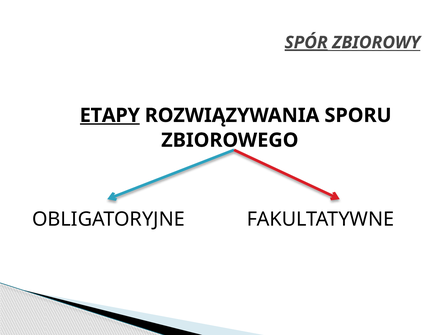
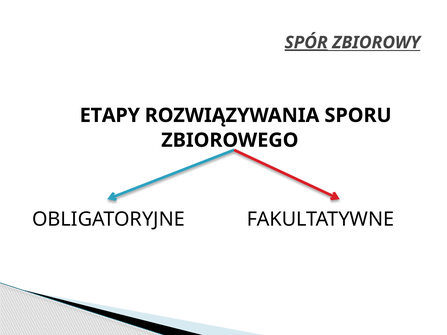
ETAPY underline: present -> none (110, 115)
